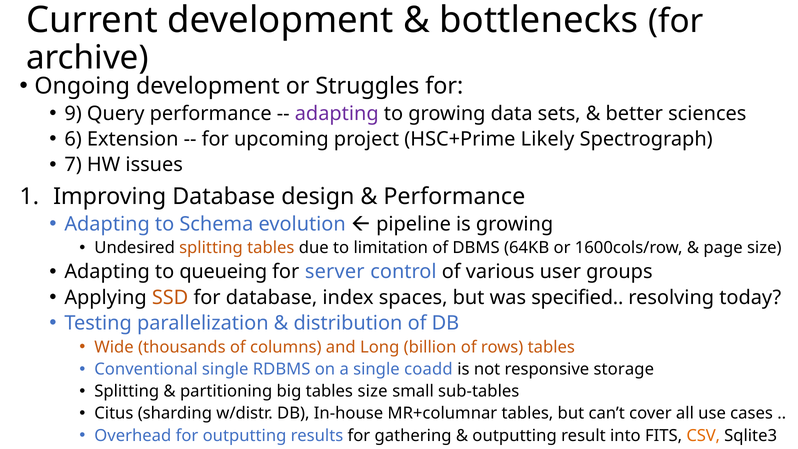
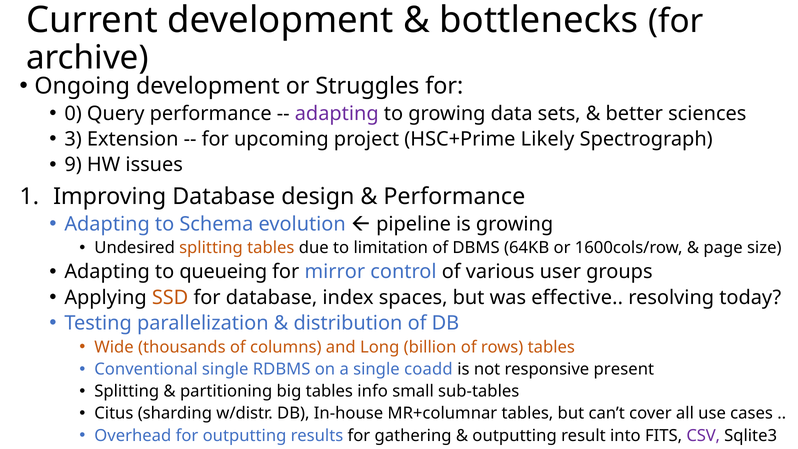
9: 9 -> 0 (73, 113)
6: 6 -> 3 (73, 139)
7: 7 -> 9 (73, 165)
server: server -> mirror (335, 272)
specified: specified -> effective (577, 297)
storage: storage -> present (624, 369)
tables size: size -> info (373, 391)
CSV colour: orange -> purple (703, 436)
